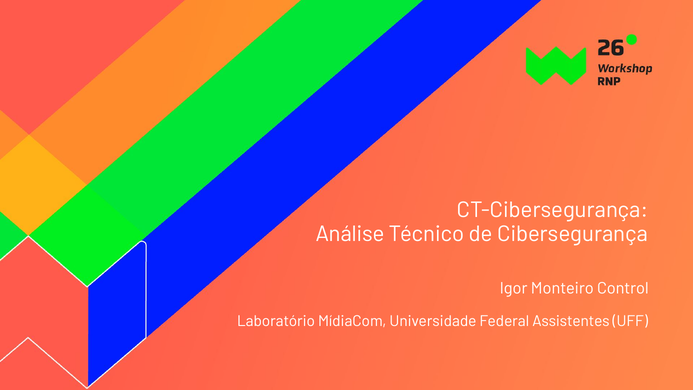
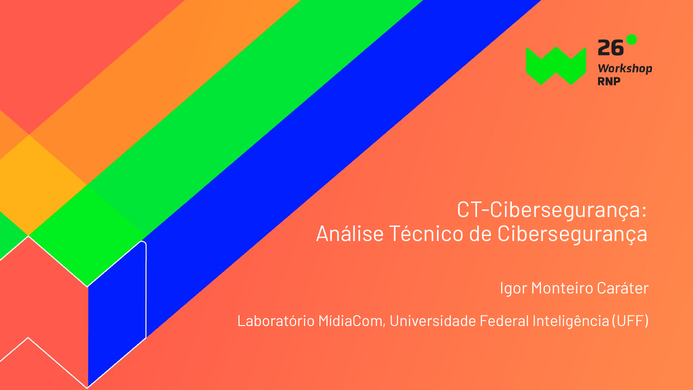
Control: Control -> Caráter (623, 288)
Assistentes: Assistentes -> Inteligência (571, 321)
